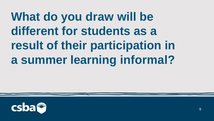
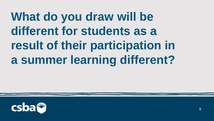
learning informal: informal -> different (148, 60)
